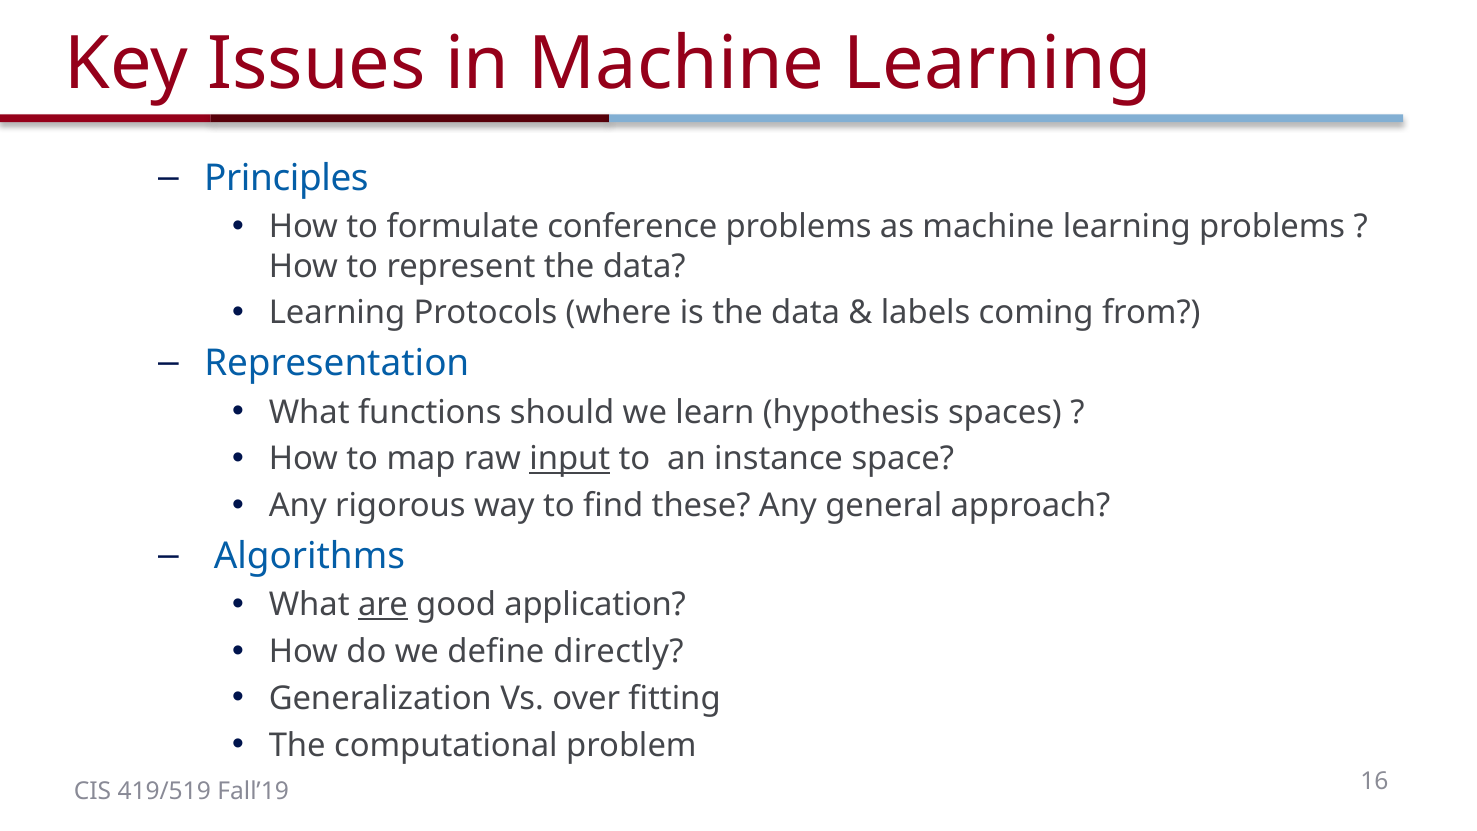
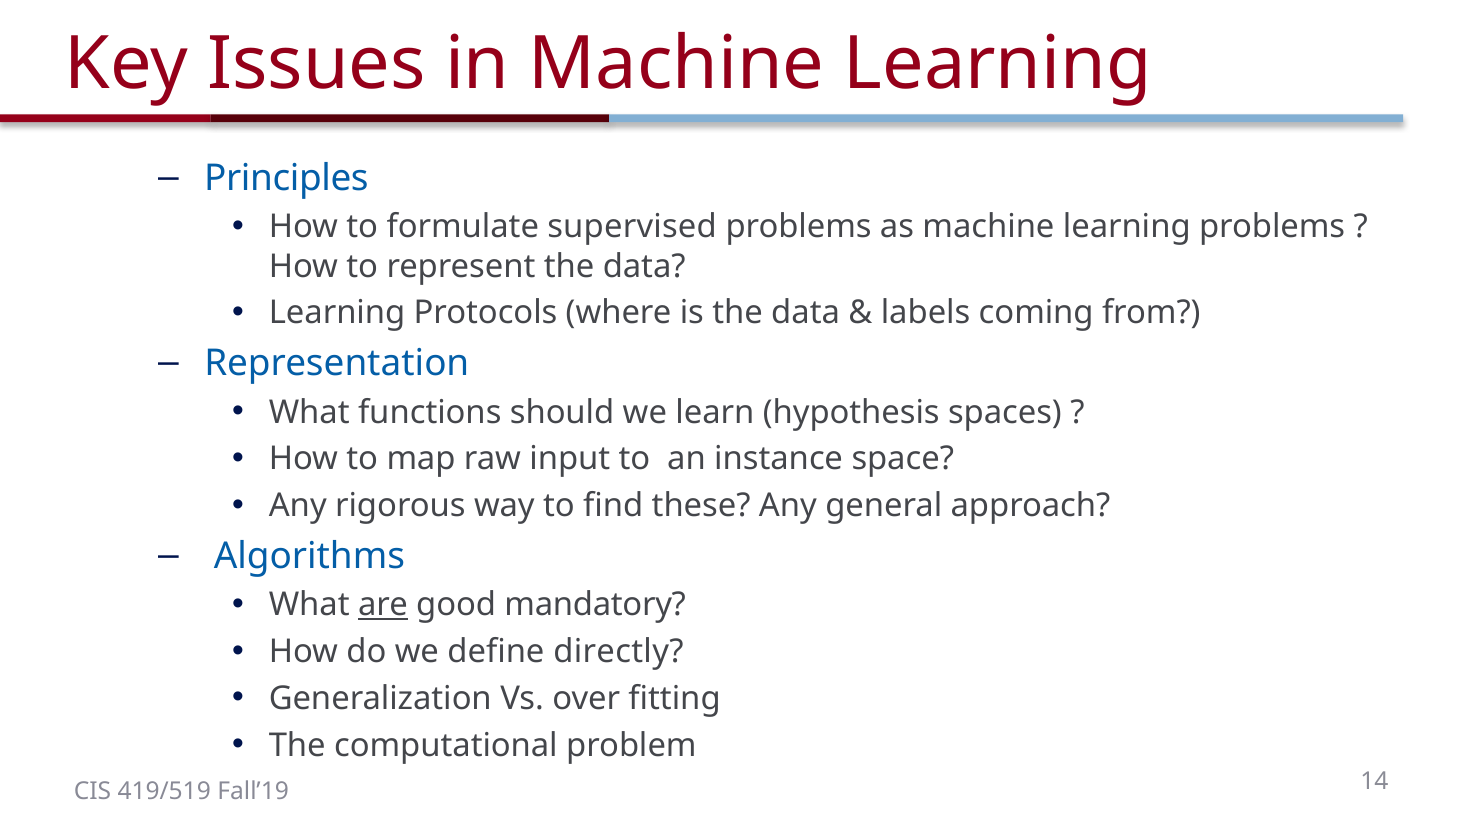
conference: conference -> supervised (632, 227)
input underline: present -> none (570, 459)
application: application -> mandatory (595, 605)
16: 16 -> 14 (1374, 781)
